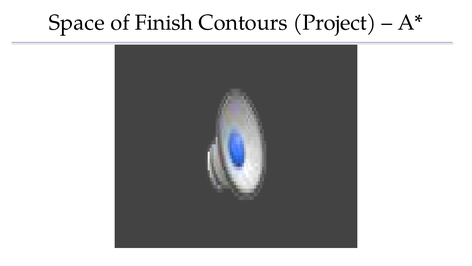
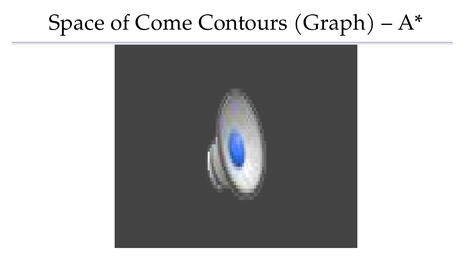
Finish: Finish -> Come (164, 23)
Project: Project -> Graph (334, 23)
